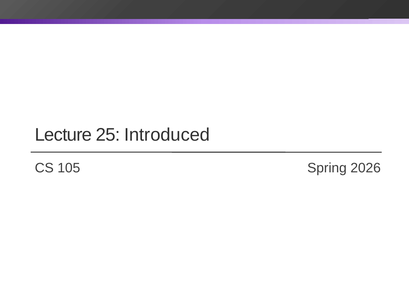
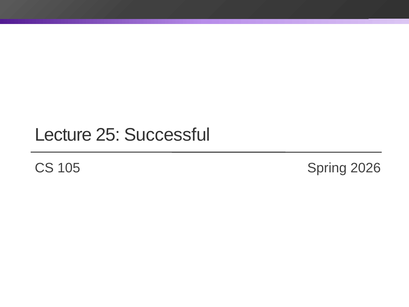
Introduced: Introduced -> Successful (167, 135)
